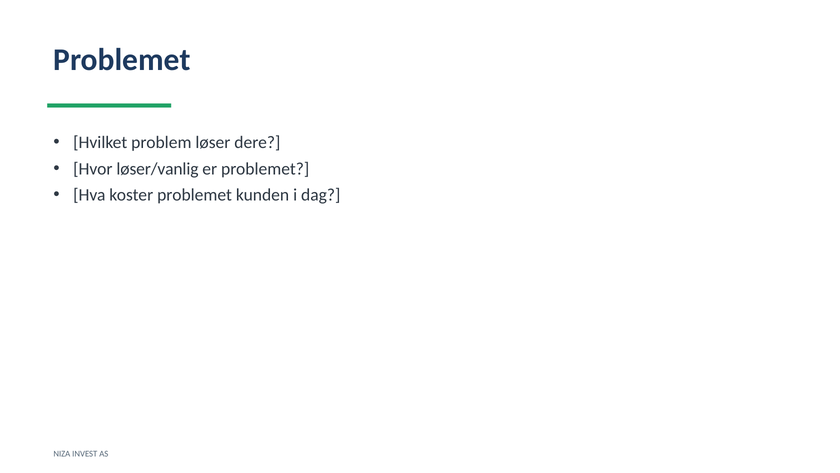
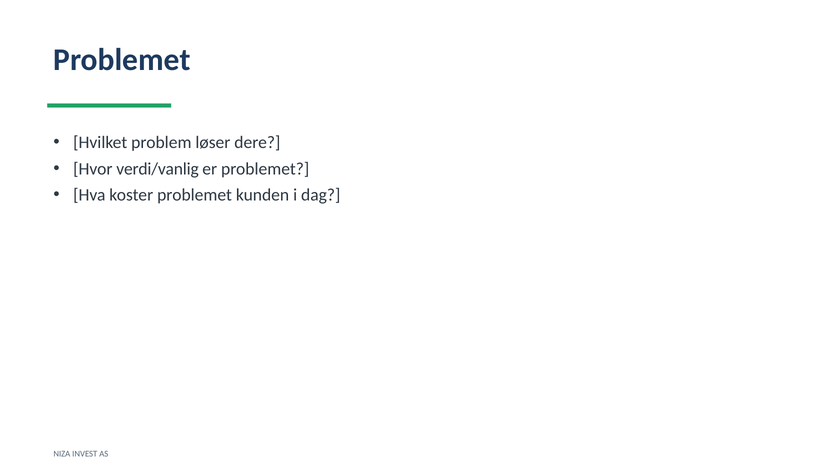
løser/vanlig: løser/vanlig -> verdi/vanlig (158, 169)
